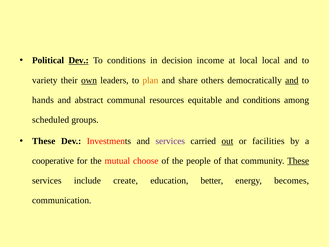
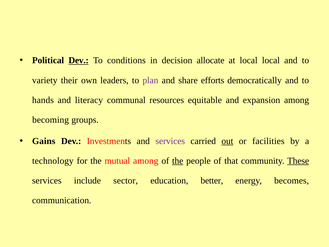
income: income -> allocate (211, 60)
own underline: present -> none (89, 80)
plan colour: orange -> purple (150, 80)
others: others -> efforts (213, 80)
and underline: present -> none (292, 80)
abstract: abstract -> literacy (89, 100)
and conditions: conditions -> expansion (262, 100)
scheduled: scheduled -> becoming (51, 120)
These: These -> Gains (44, 141)
cooperative: cooperative -> technology (53, 161)
mutual choose: choose -> among (146, 161)
the underline: none -> present (178, 161)
create: create -> sector (126, 180)
